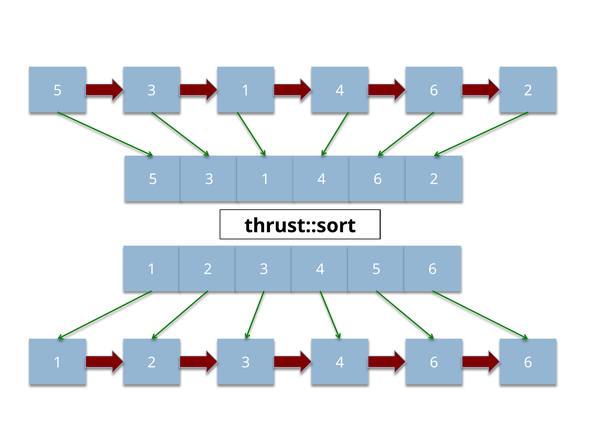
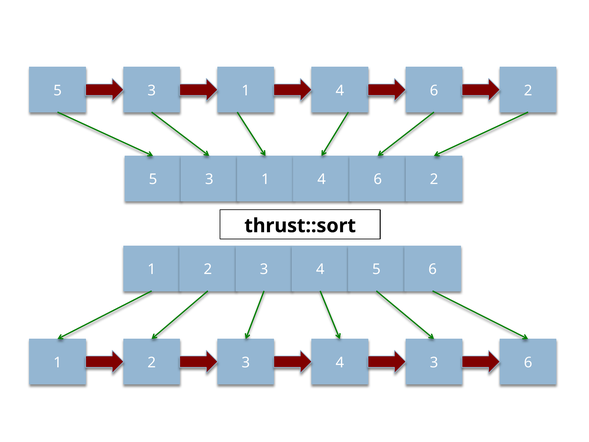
3 4 6: 6 -> 3 (434, 362)
